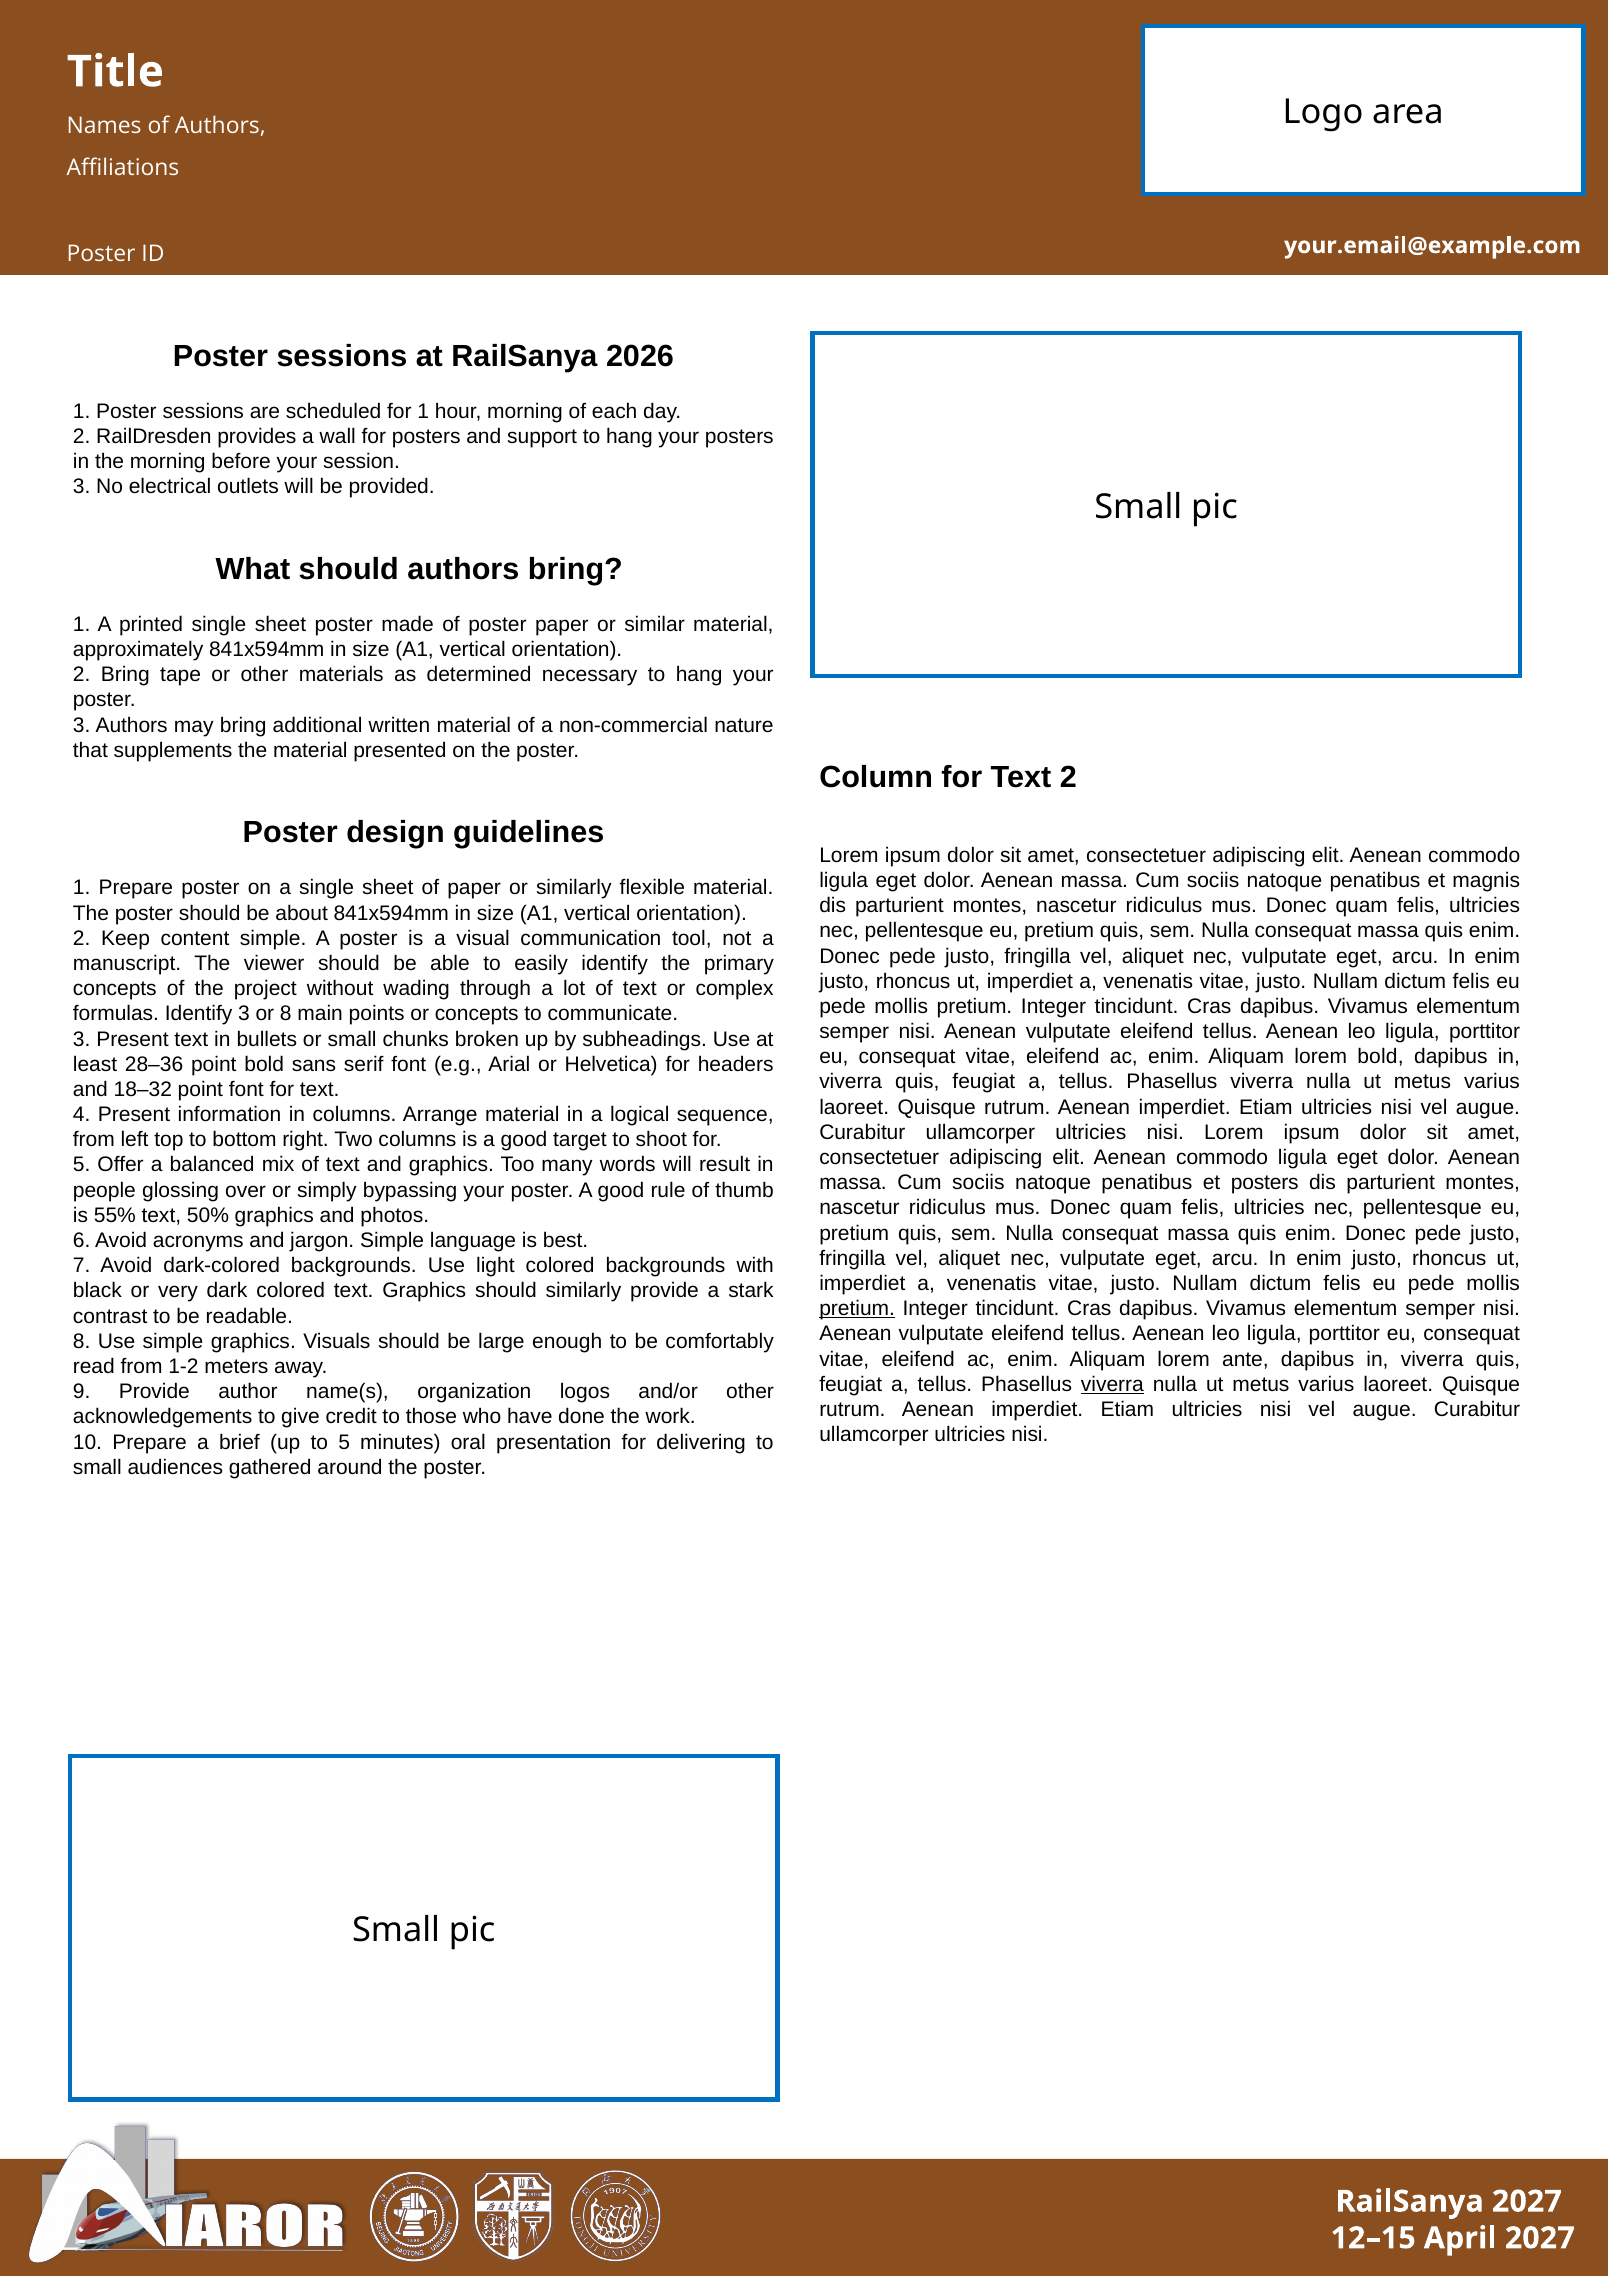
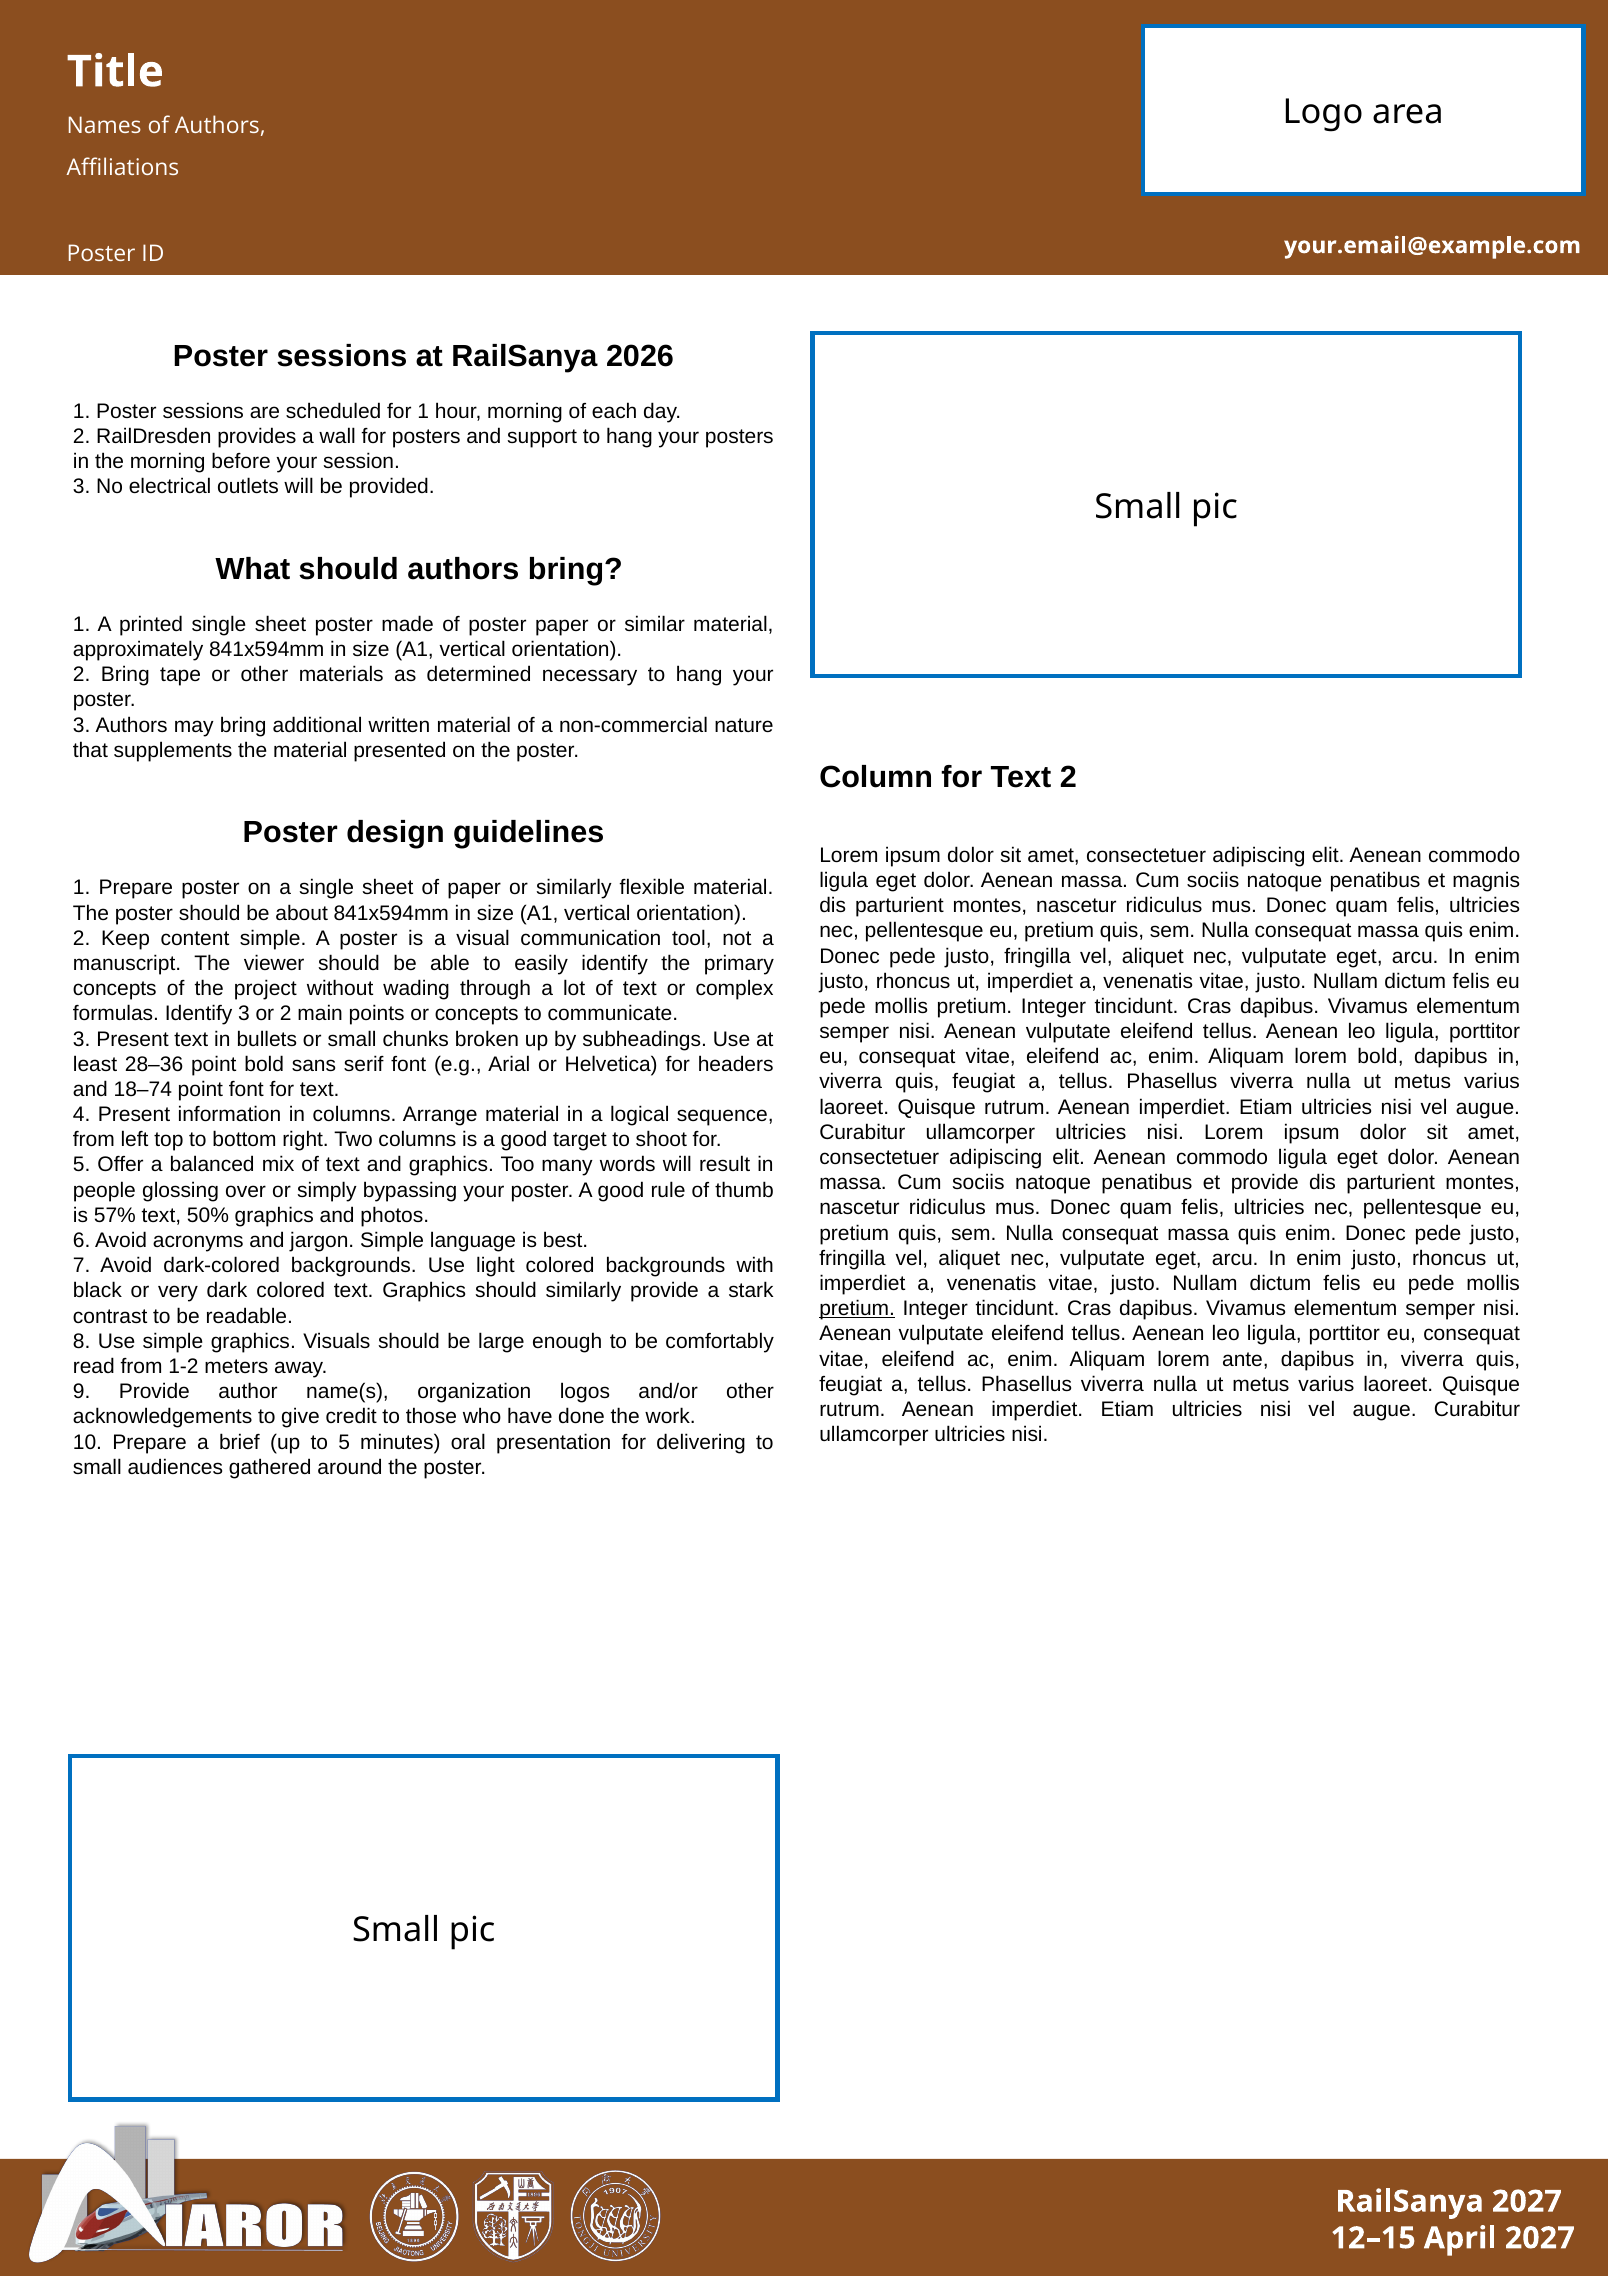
or 8: 8 -> 2 (286, 1014)
18–32: 18–32 -> 18–74 (143, 1090)
et posters: posters -> provide (1265, 1183)
55%: 55% -> 57% (115, 1216)
viverra underline: present -> none (1112, 1385)
